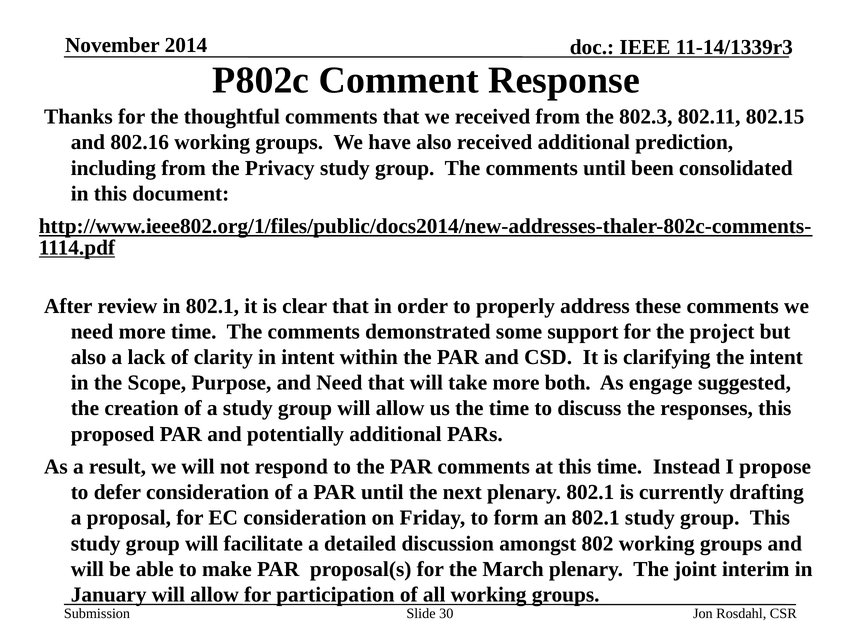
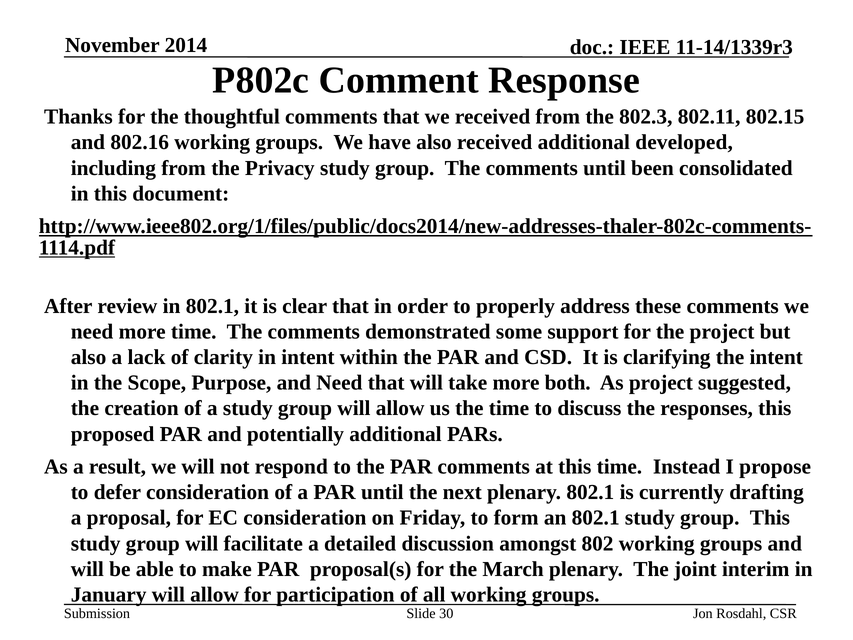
prediction: prediction -> developed (684, 142)
As engage: engage -> project (661, 383)
